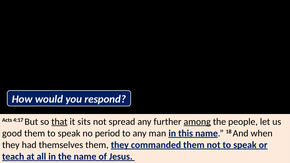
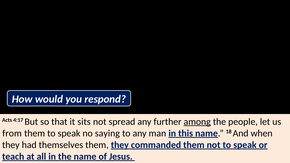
that underline: present -> none (59, 122)
good: good -> from (12, 133)
period: period -> saying (107, 133)
